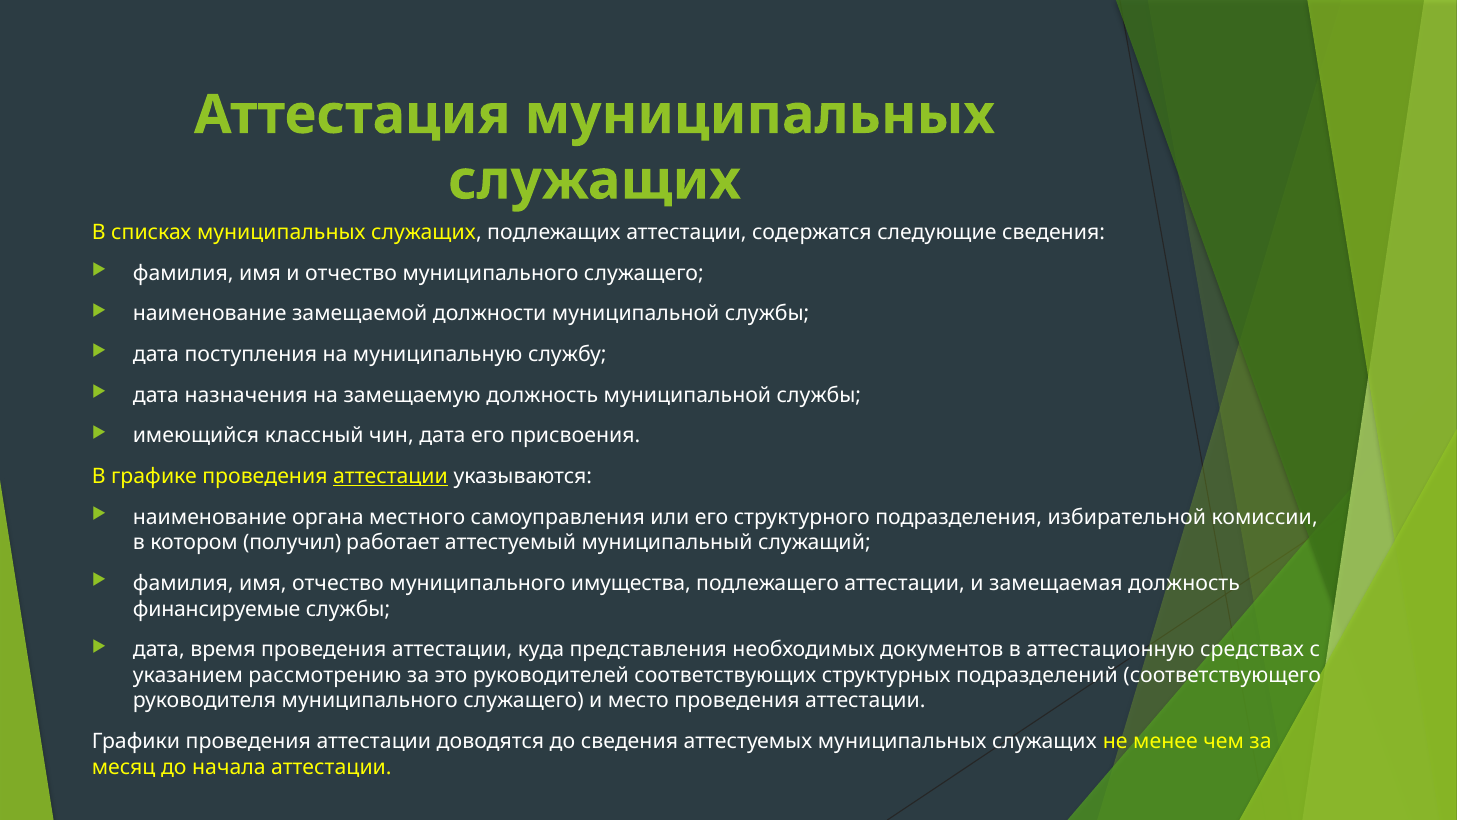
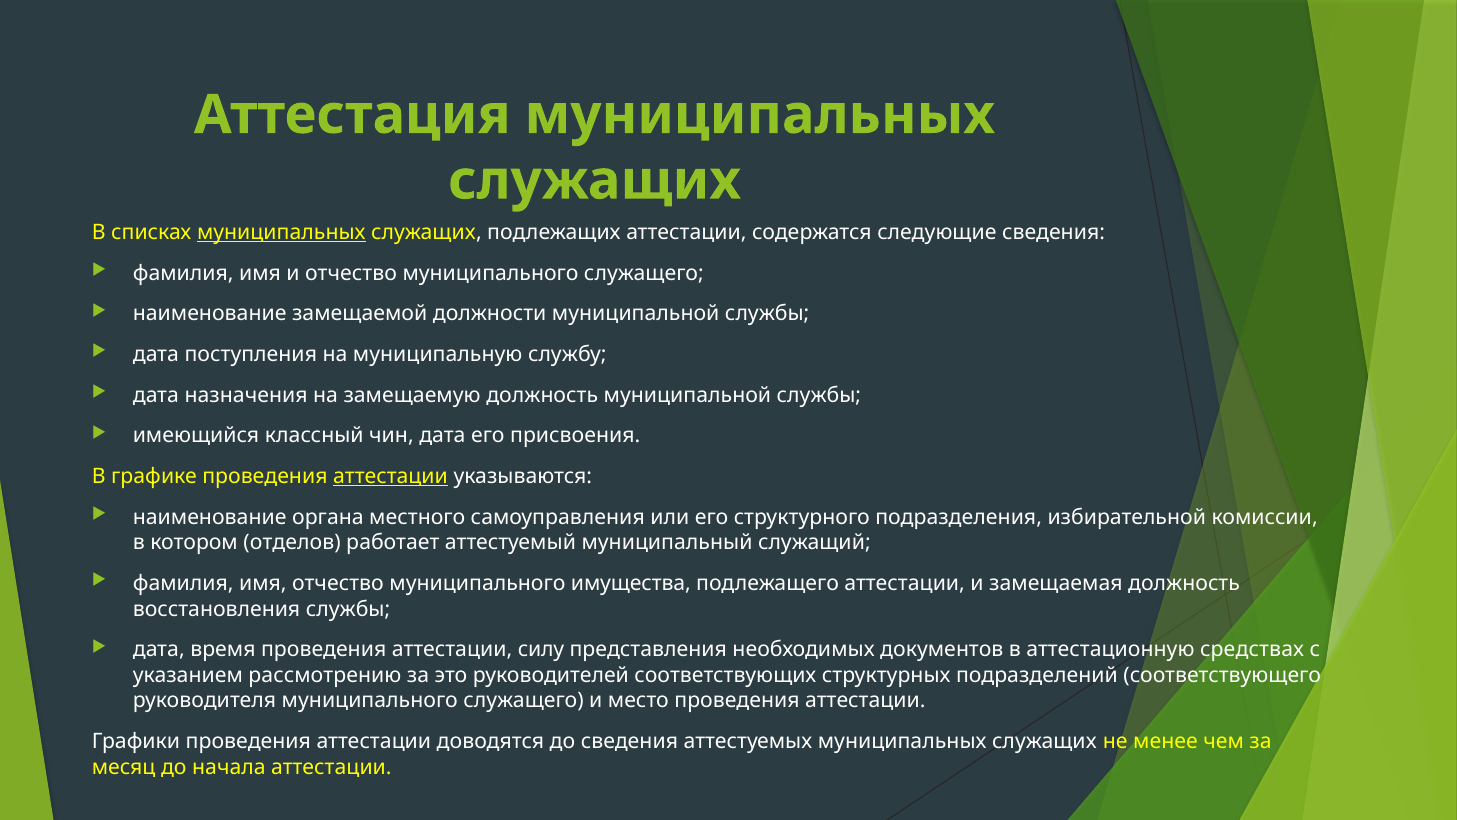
муниципальных underline: none -> present (281, 232)
получил: получил -> отделов (292, 543)
финансируемые: финансируемые -> восстановления (217, 609)
куда: куда -> силу (541, 649)
